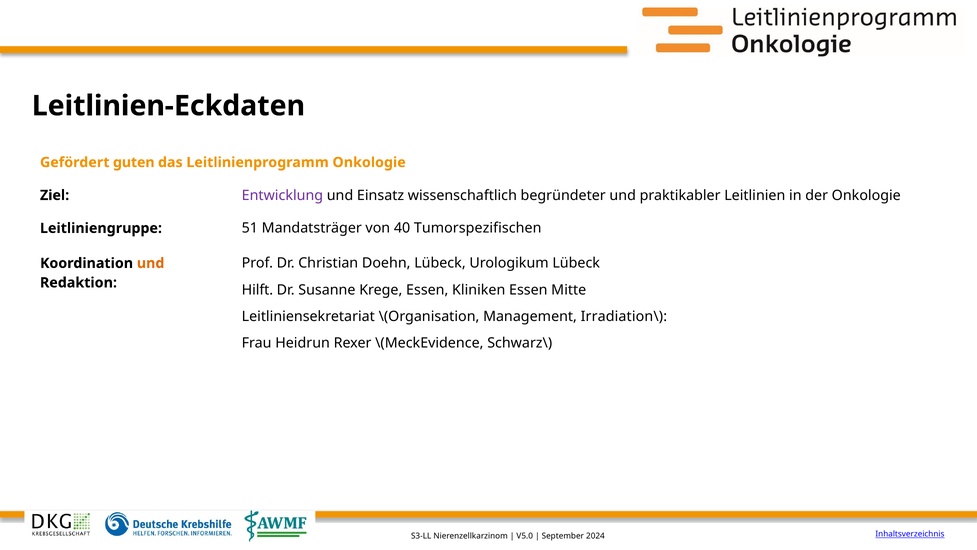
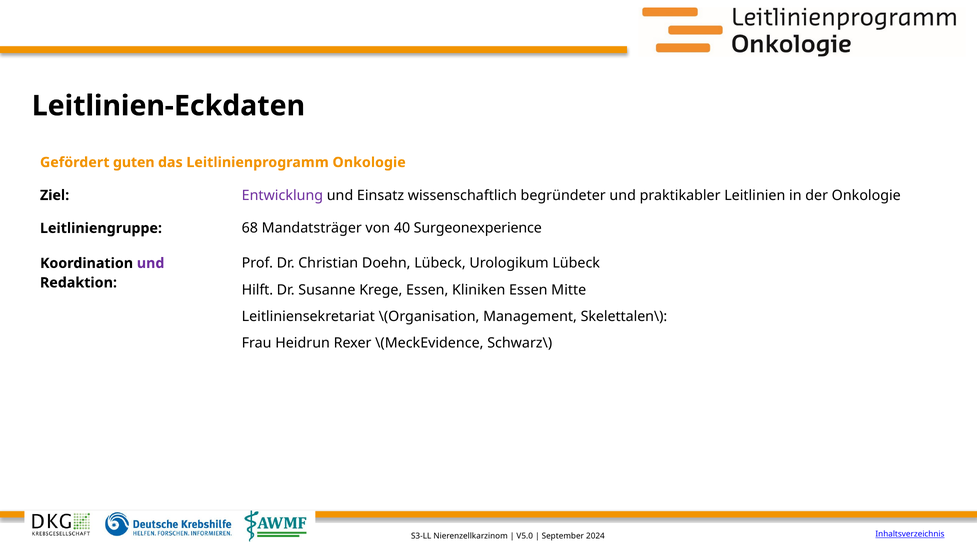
51: 51 -> 68 (250, 228)
Tumorspezifischen: Tumorspezifischen -> Surgeonexperience (478, 228)
und colour: orange -> purple (151, 263)
Irradiation\: Irradiation\ -> Skelettalen\ (624, 316)
